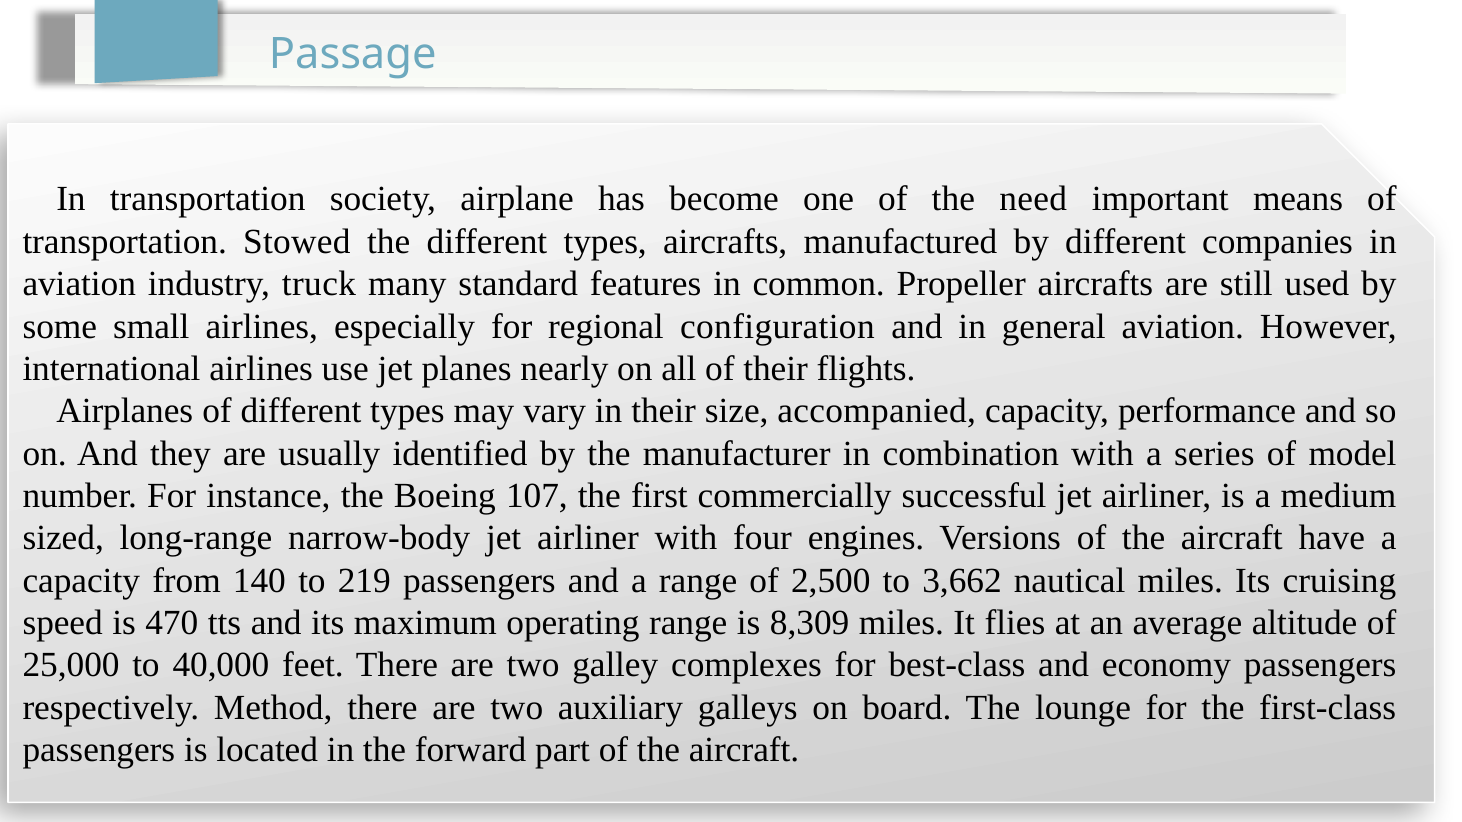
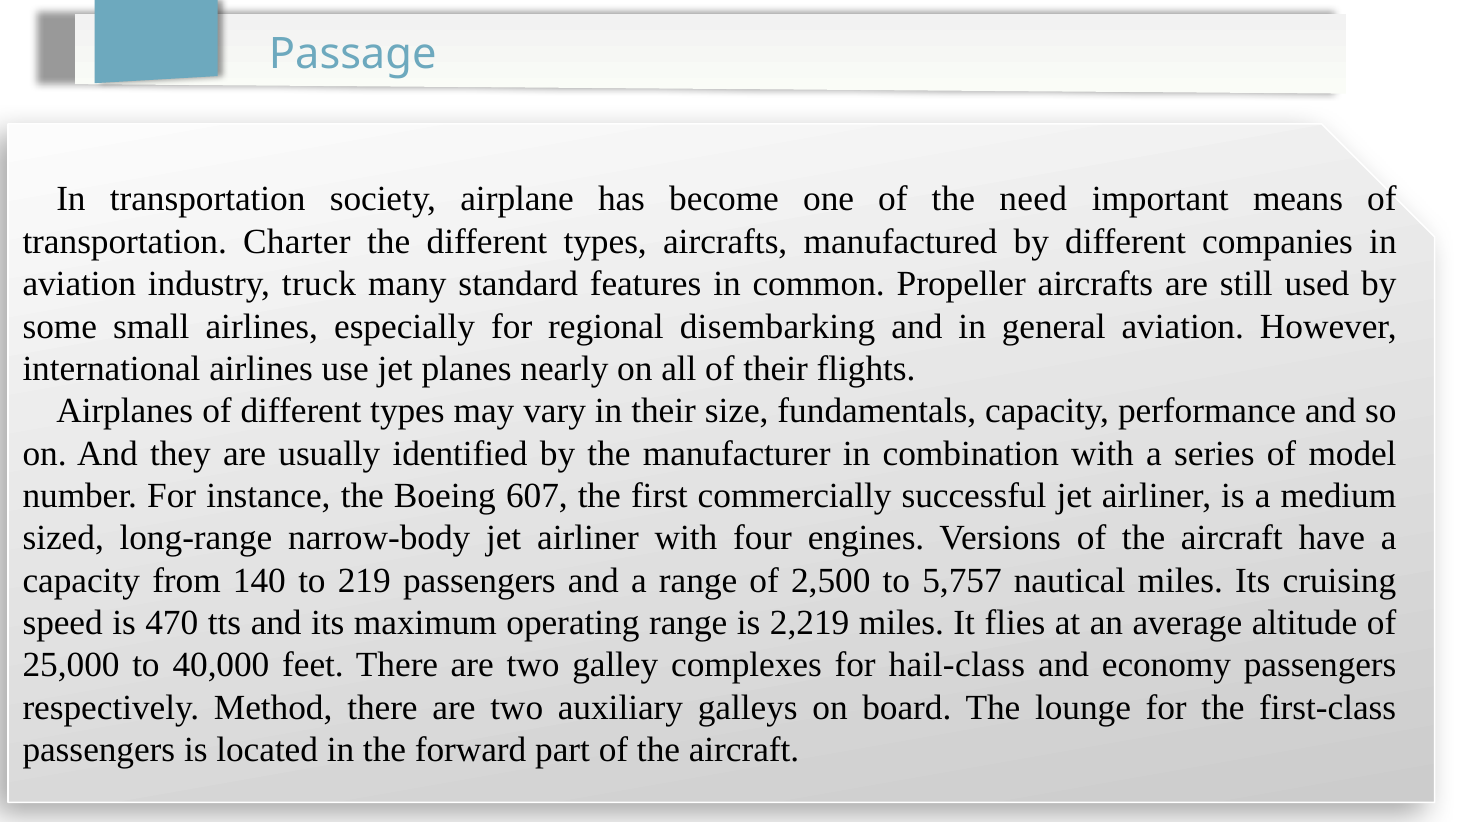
Stowed: Stowed -> Charter (297, 242)
configuration: configuration -> disembarking (777, 327)
accompanied: accompanied -> fundamentals (877, 411)
107: 107 -> 607 (537, 496)
3,662: 3,662 -> 5,757 (962, 581)
8,309: 8,309 -> 2,219 (810, 623)
best-class: best-class -> hail-class (957, 666)
